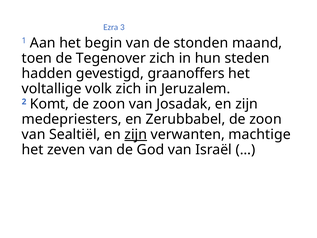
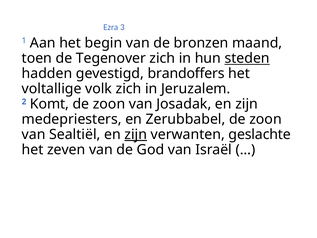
stonden: stonden -> bronzen (201, 43)
steden underline: none -> present (247, 58)
graanoffers: graanoffers -> brandoffers (186, 73)
machtige: machtige -> geslachte (260, 134)
